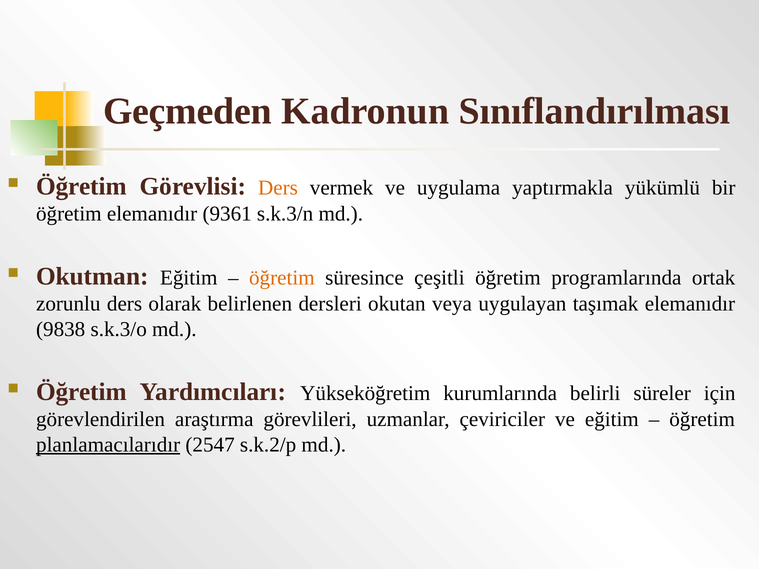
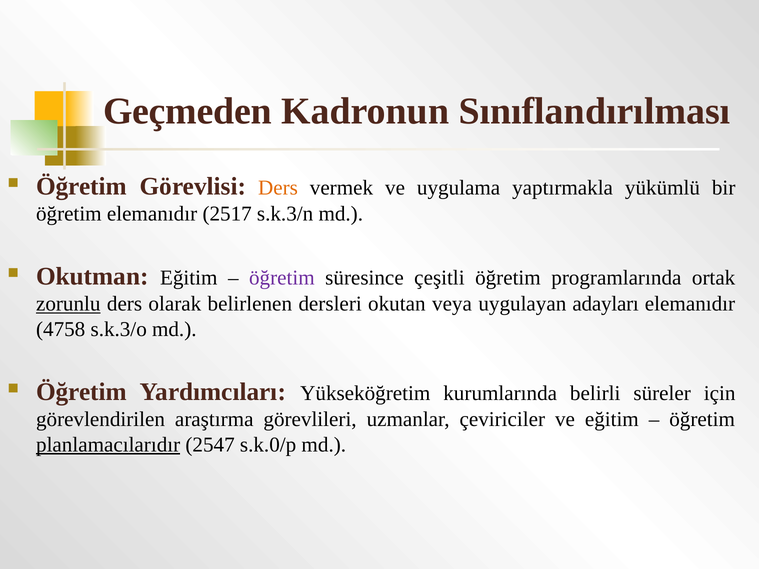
9361: 9361 -> 2517 (227, 214)
öğretim colour: orange -> purple (282, 278)
zorunlu underline: none -> present (68, 304)
taşımak: taşımak -> adayları (606, 304)
9838: 9838 -> 4758 (61, 329)
s.k.2/p: s.k.2/p -> s.k.0/p (268, 445)
